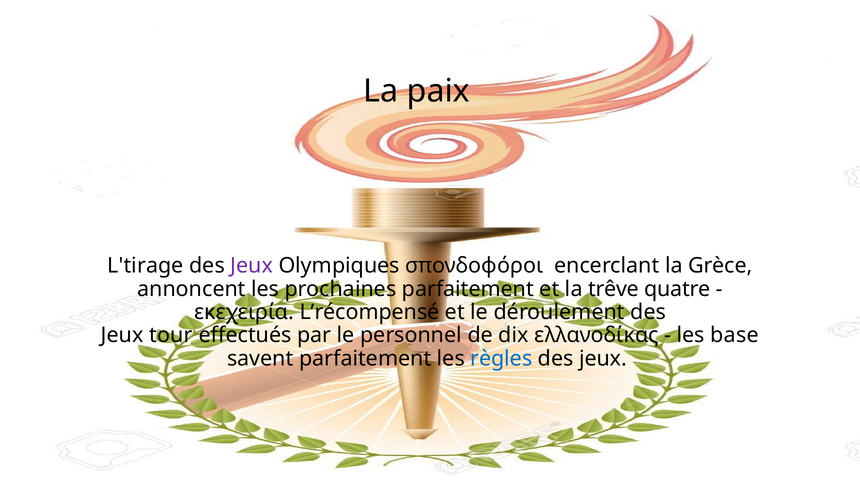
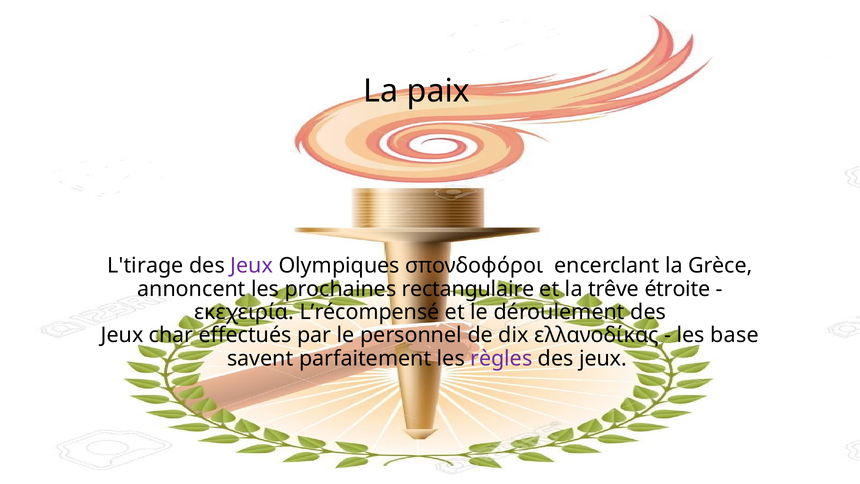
prochaines parfaitement: parfaitement -> rectangulaire (468, 289)
quatre: quatre -> étroite (677, 289)
tour: tour -> char (171, 335)
règles colour: blue -> purple (501, 358)
